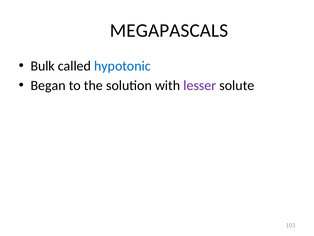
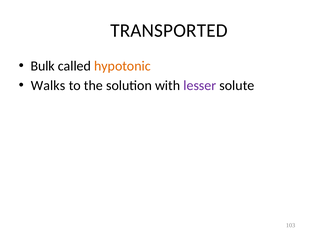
MEGAPASCALS: MEGAPASCALS -> TRANSPORTED (169, 30)
hypotonic colour: blue -> orange (122, 66)
Began: Began -> Walks (48, 85)
